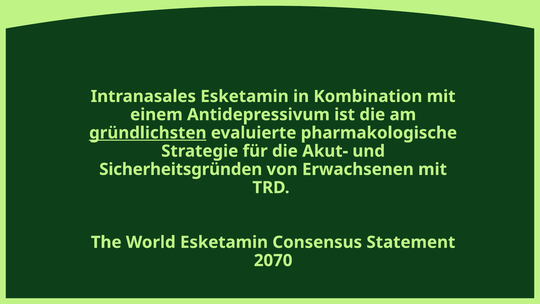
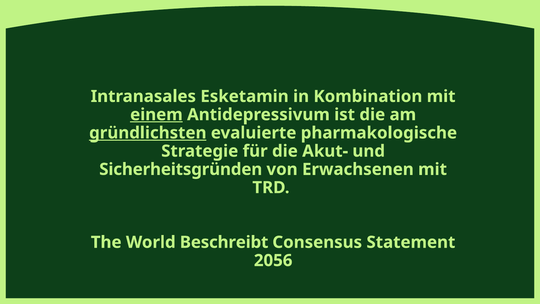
einem underline: none -> present (156, 115)
World Esketamin: Esketamin -> Beschreibt (224, 242)
2070: 2070 -> 2056 (273, 260)
